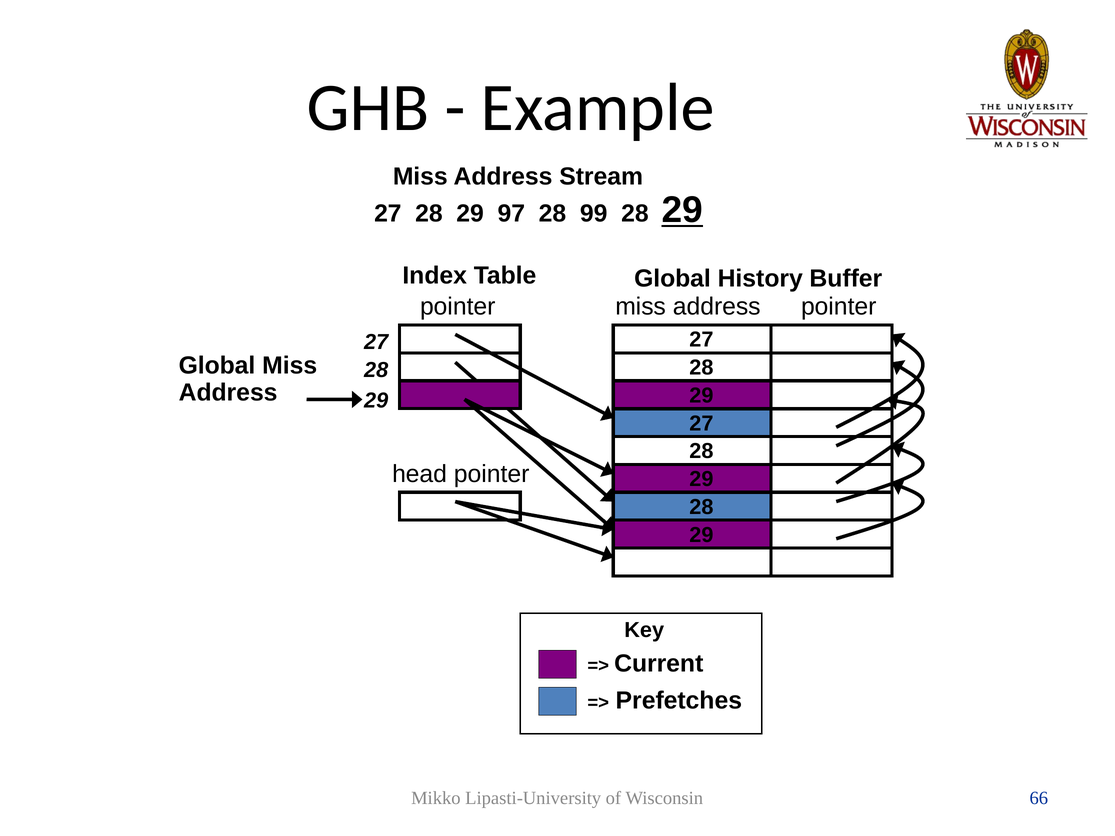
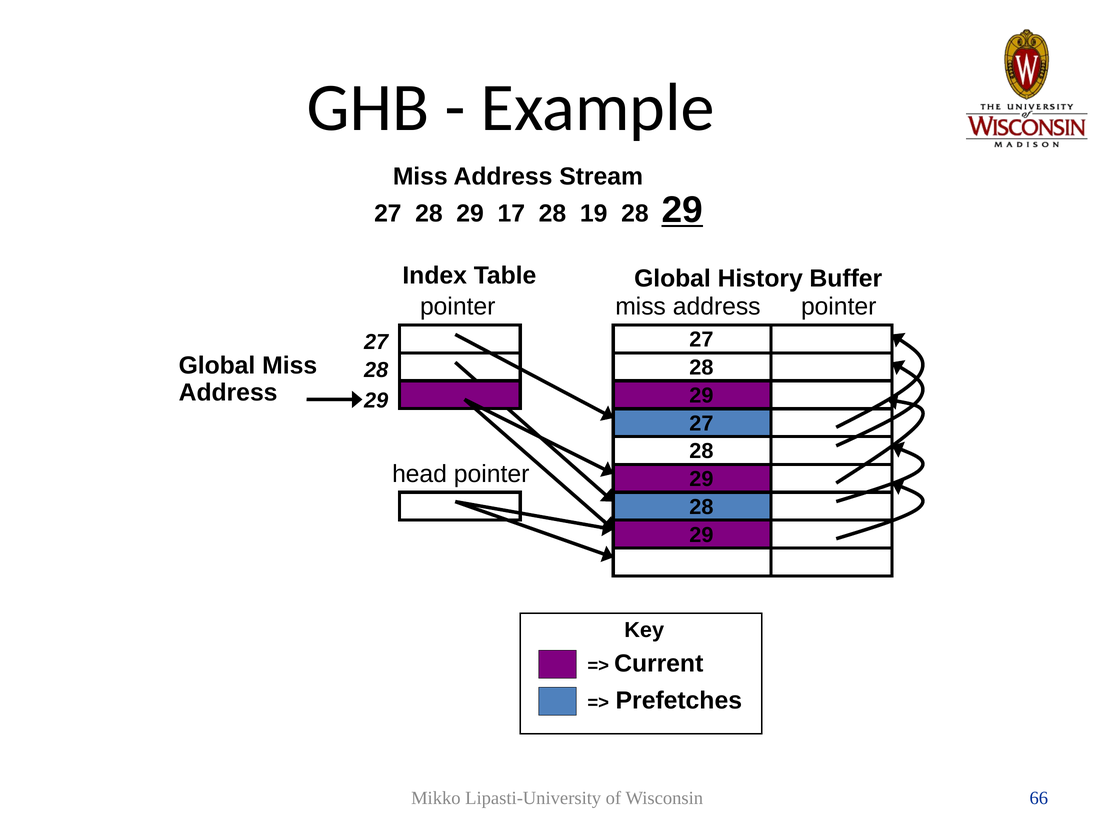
97: 97 -> 17 (511, 214)
99: 99 -> 19 (594, 214)
